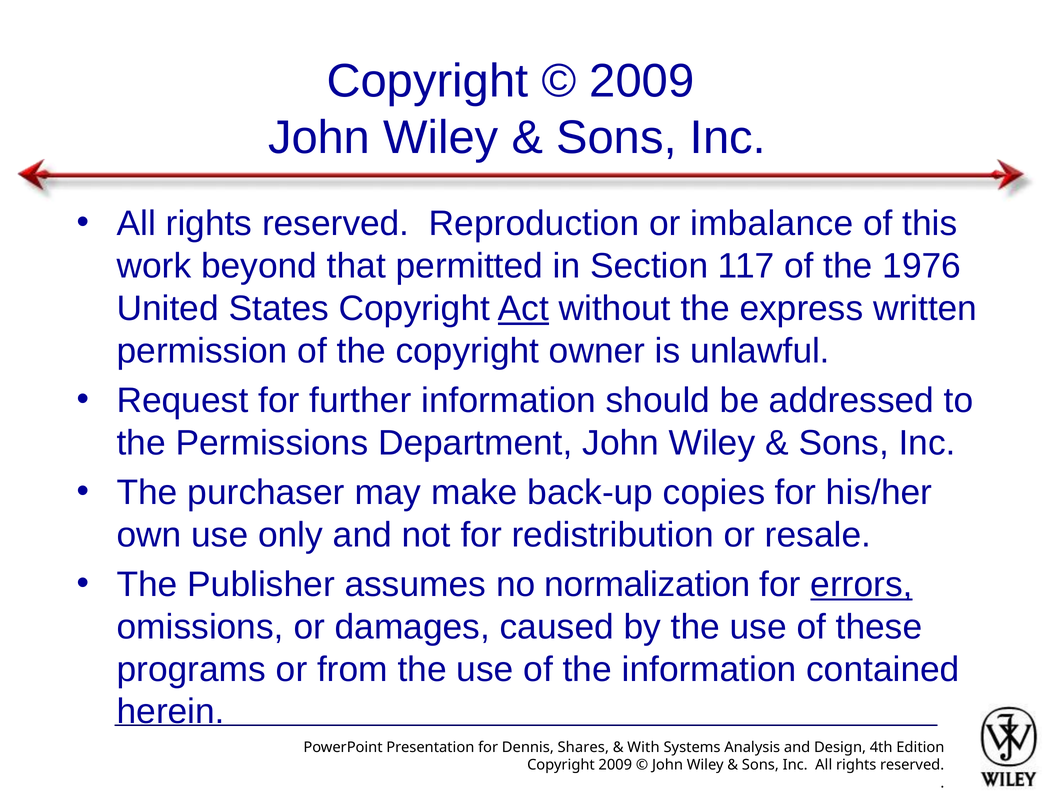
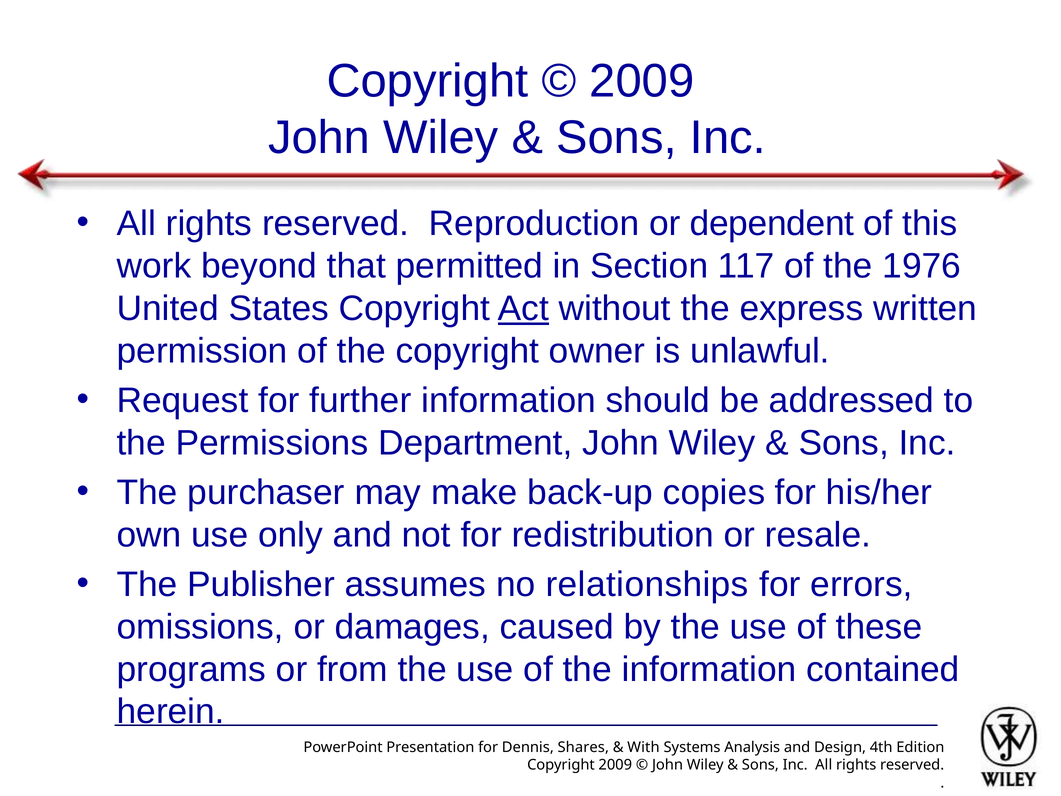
imbalance: imbalance -> dependent (772, 224)
normalization: normalization -> relationships (647, 584)
errors underline: present -> none (862, 584)
